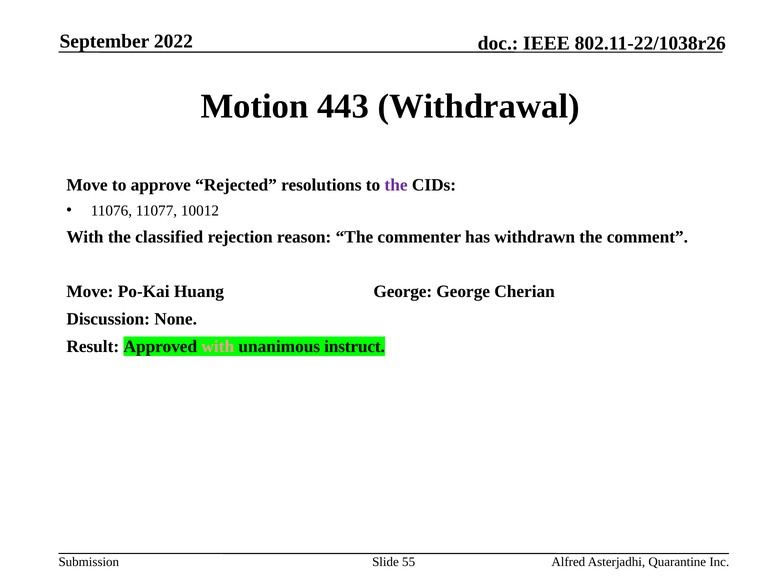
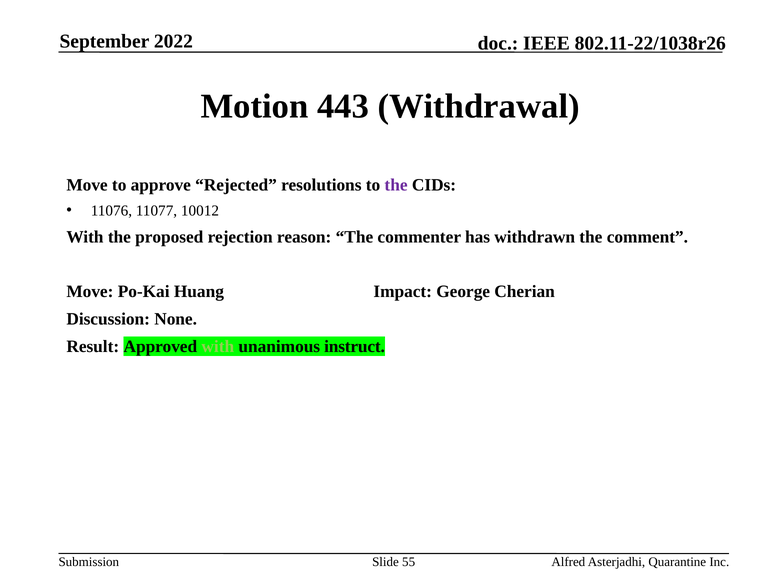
classified: classified -> proposed (169, 237)
Huang George: George -> Impact (403, 292)
with colour: pink -> light green (218, 346)
